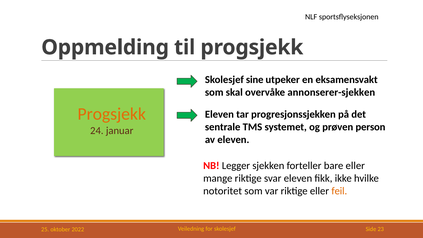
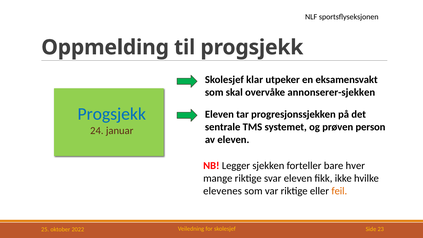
sine: sine -> klar (255, 80)
Progsjekk colour: orange -> blue (112, 114)
bare eller: eller -> hver (355, 165)
notoritet: notoritet -> elevenes (223, 191)
